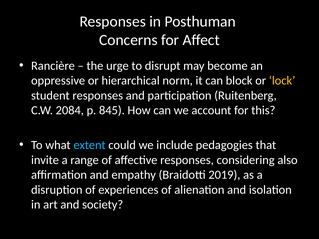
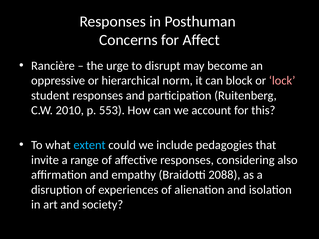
lock colour: yellow -> pink (282, 81)
2084: 2084 -> 2010 (70, 110)
845: 845 -> 553 (112, 110)
2019: 2019 -> 2088 (224, 175)
